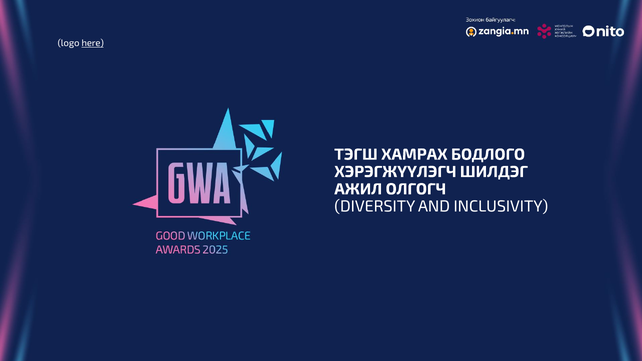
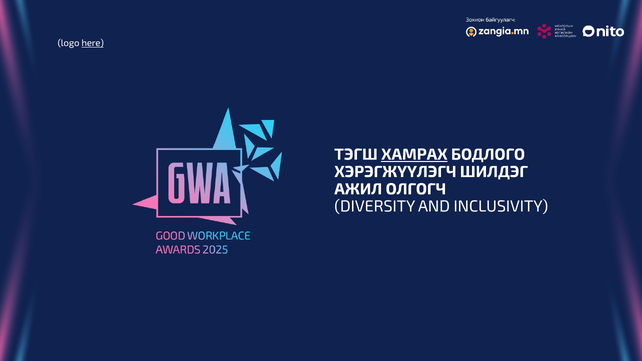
ХАМРАХ underline: none -> present (414, 154)
